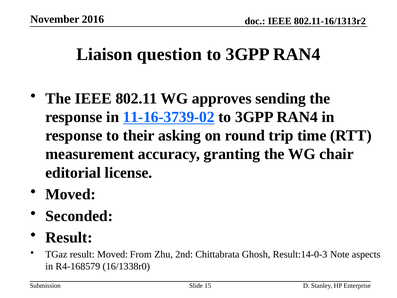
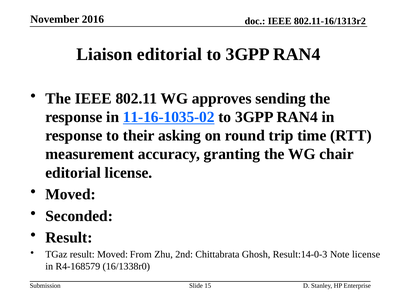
Liaison question: question -> editorial (169, 54)
11-16-3739-02: 11-16-3739-02 -> 11-16-1035-02 (169, 117)
Note aspects: aspects -> license (366, 254)
